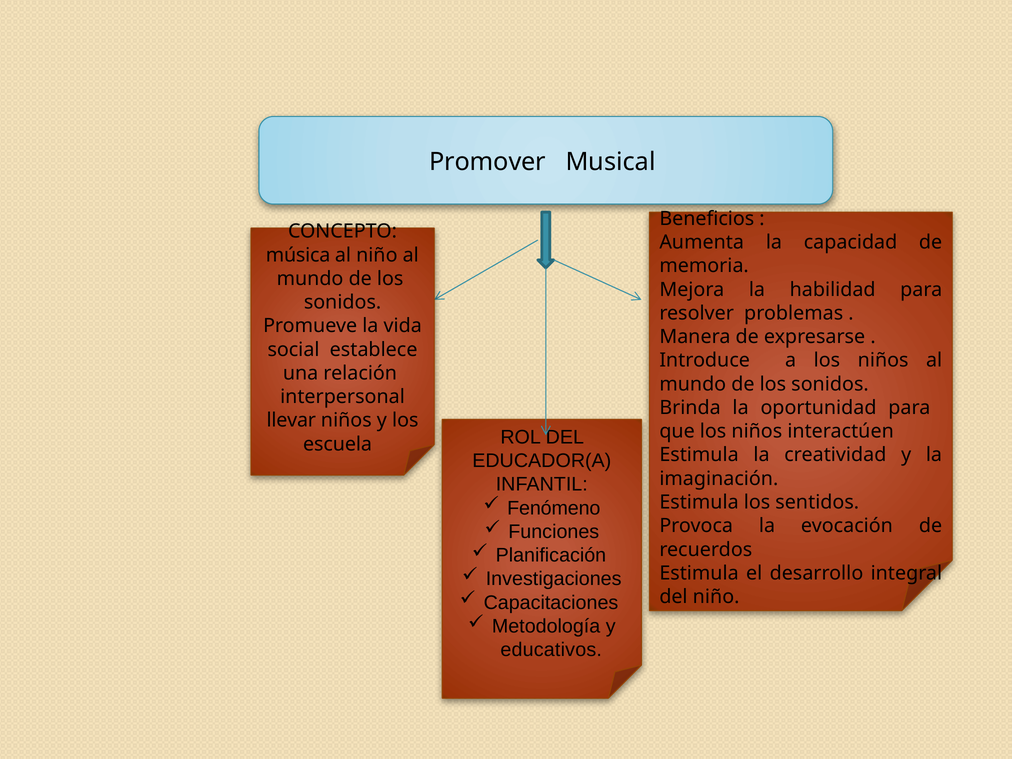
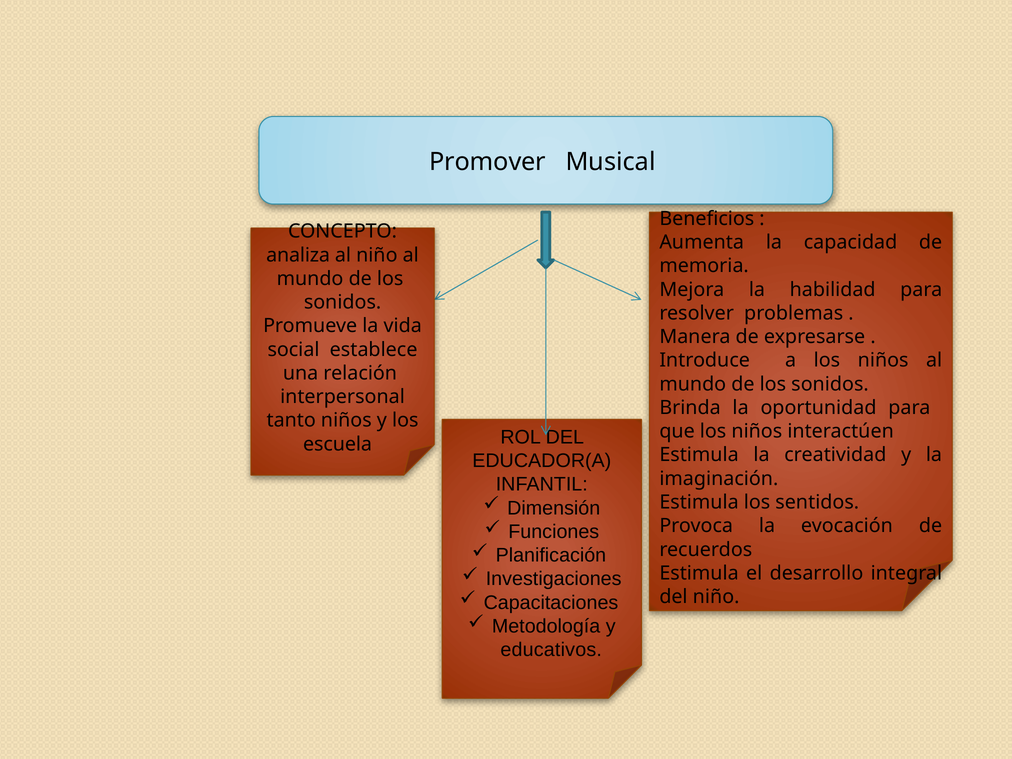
música: música -> analiza (298, 255)
llevar: llevar -> tanto (291, 420)
Fenómeno: Fenómeno -> Dimensión (554, 508)
